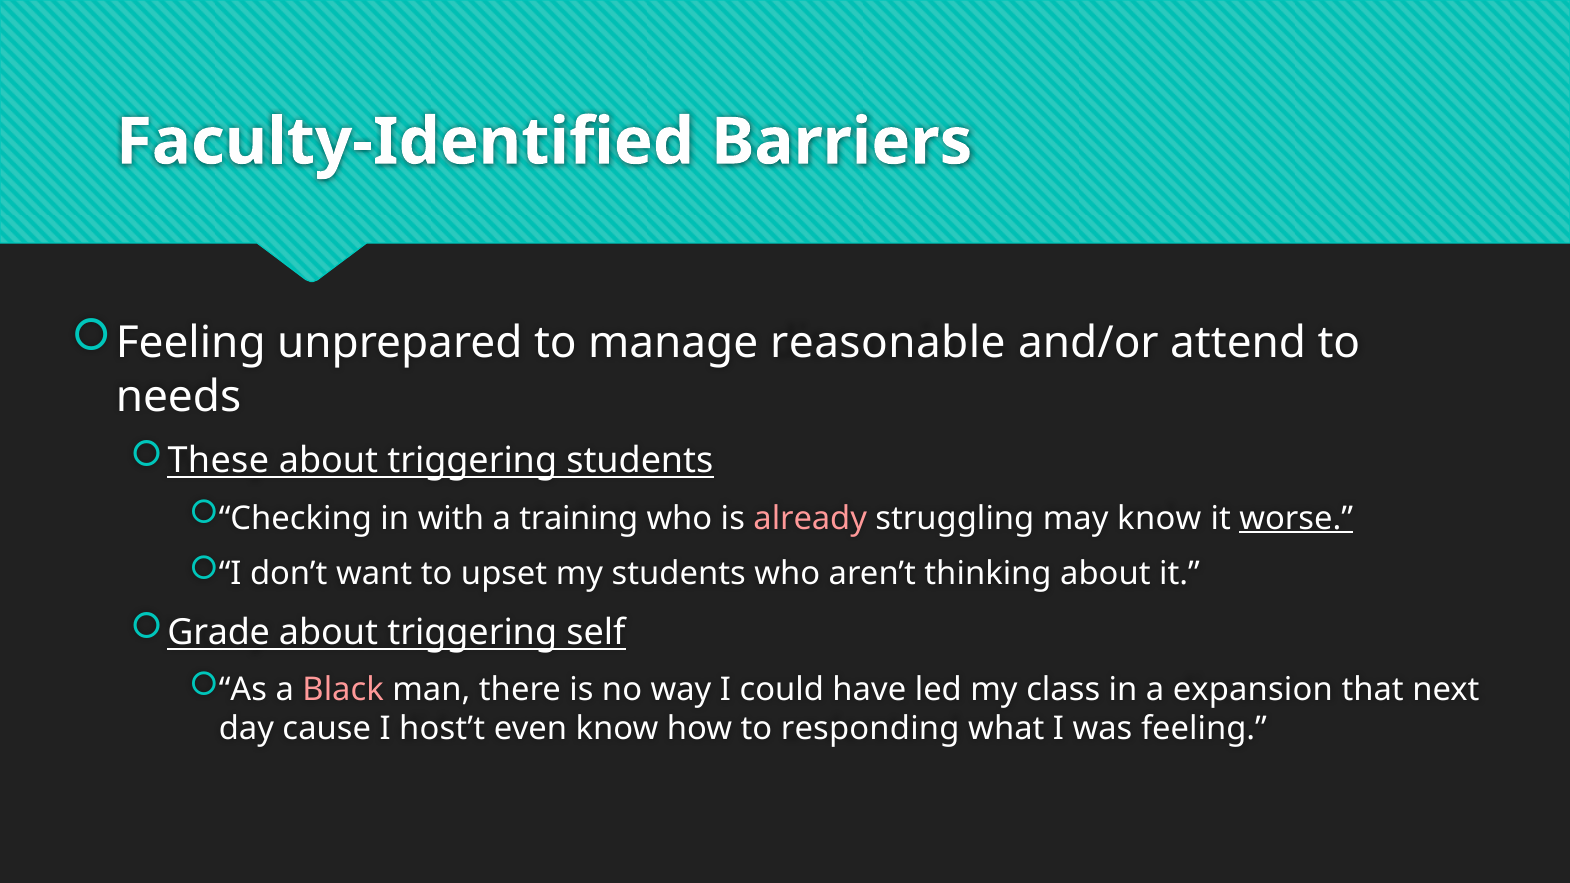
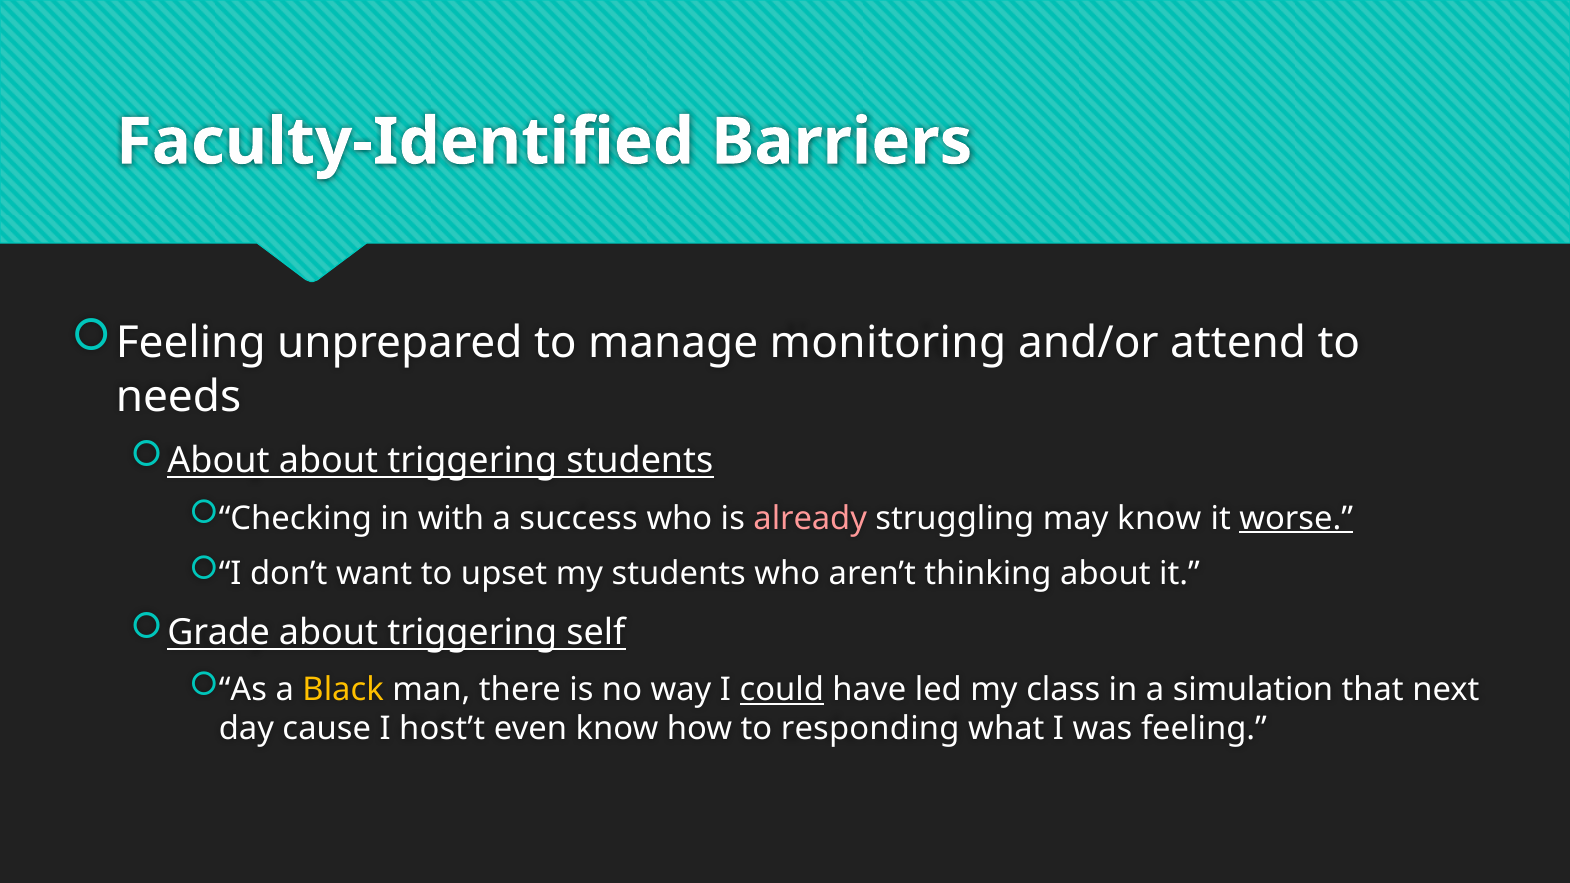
reasonable: reasonable -> monitoring (888, 343)
These: These -> About (219, 461)
training: training -> success (579, 518)
Black colour: pink -> yellow (343, 690)
could underline: none -> present (782, 690)
expansion: expansion -> simulation (1253, 690)
